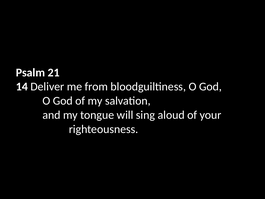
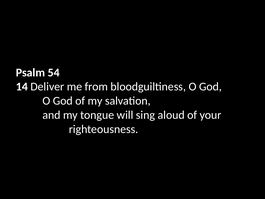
21: 21 -> 54 (54, 72)
